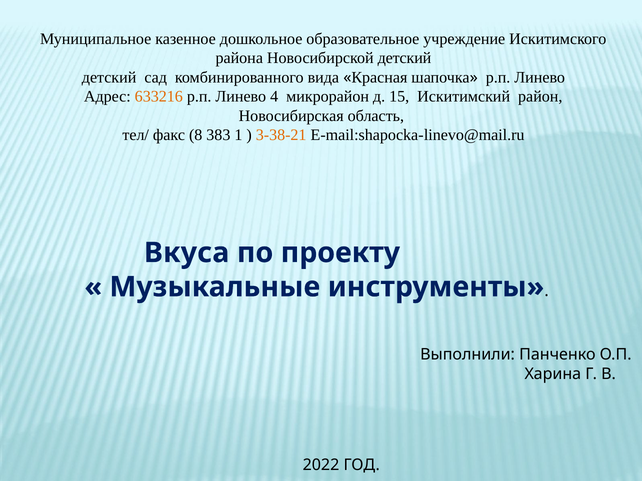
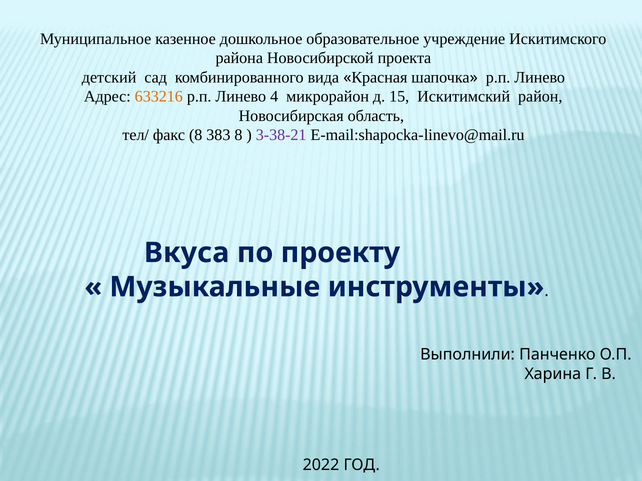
Новосибирской детский: детский -> проекта (404, 58)
383 1: 1 -> 8 (238, 135)
3-38-21 colour: orange -> purple (281, 135)
